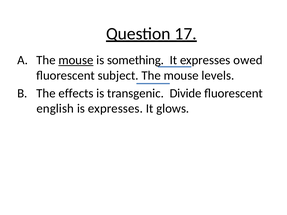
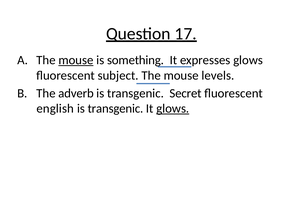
expresses owed: owed -> glows (248, 60)
effects: effects -> adverb (76, 93)
Divide: Divide -> Secret (186, 93)
expresses: expresses -> transgenic (116, 109)
glows underline: none -> present (173, 109)
